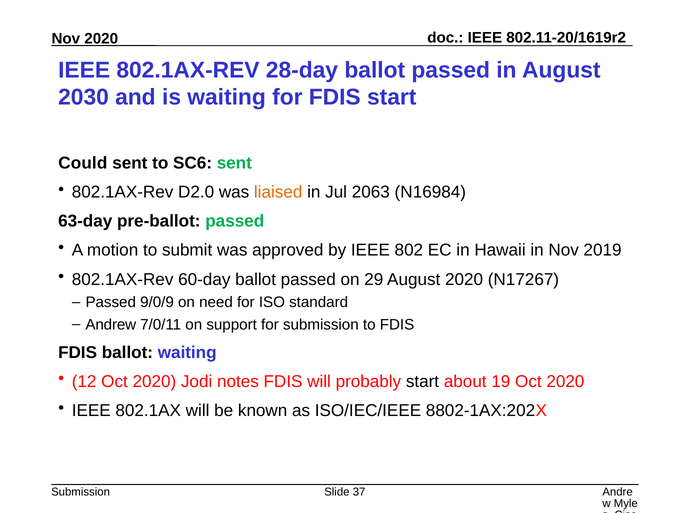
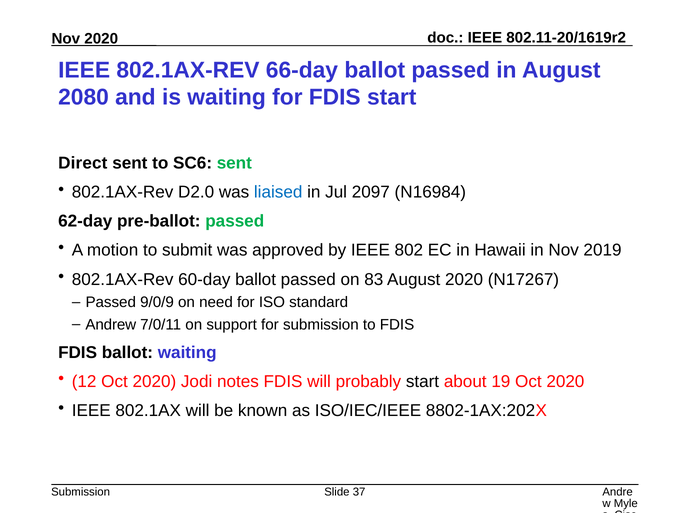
28-day: 28-day -> 66-day (302, 70)
2030: 2030 -> 2080 (84, 97)
Could: Could -> Direct (83, 163)
liaised colour: orange -> blue (278, 192)
2063: 2063 -> 2097 (371, 192)
63-day: 63-day -> 62-day (85, 221)
29: 29 -> 83 (374, 279)
